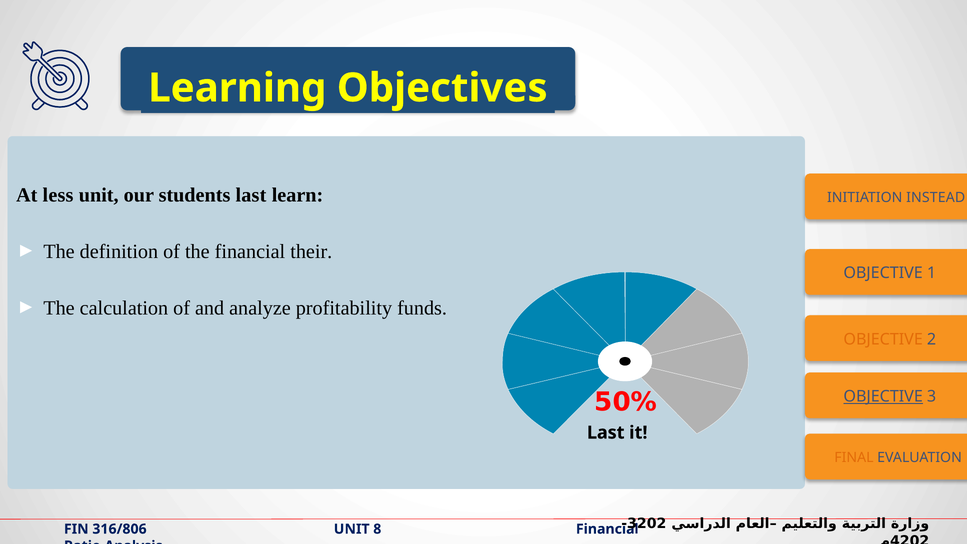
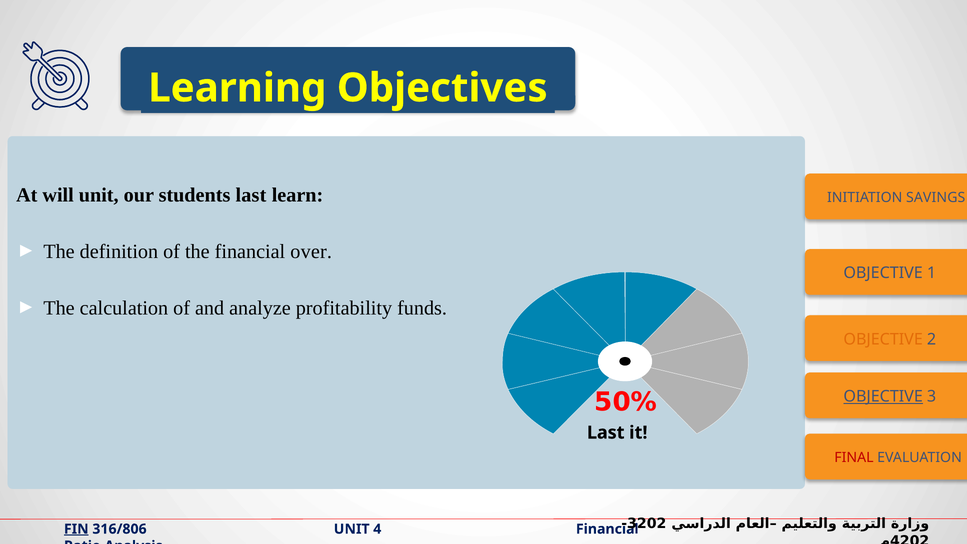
less: less -> will (58, 195)
INSTEAD: INSTEAD -> SAVINGS (936, 197)
their: their -> over (311, 251)
FINAL colour: orange -> red (854, 457)
FIN underline: none -> present (76, 529)
UNIT 8: 8 -> 4 (377, 529)
